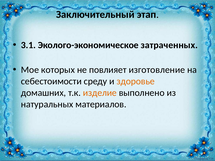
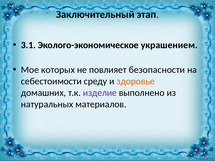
затраченных: затраченных -> украшением (169, 45)
изготовление: изготовление -> безопасности (157, 70)
изделие colour: orange -> purple (100, 93)
